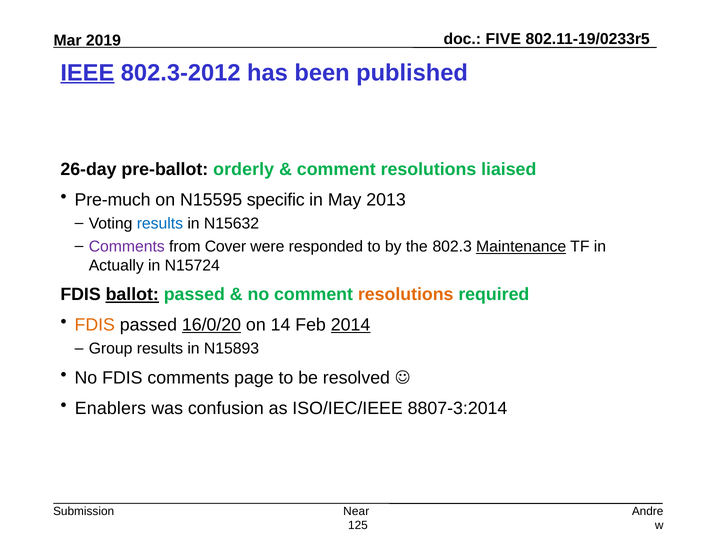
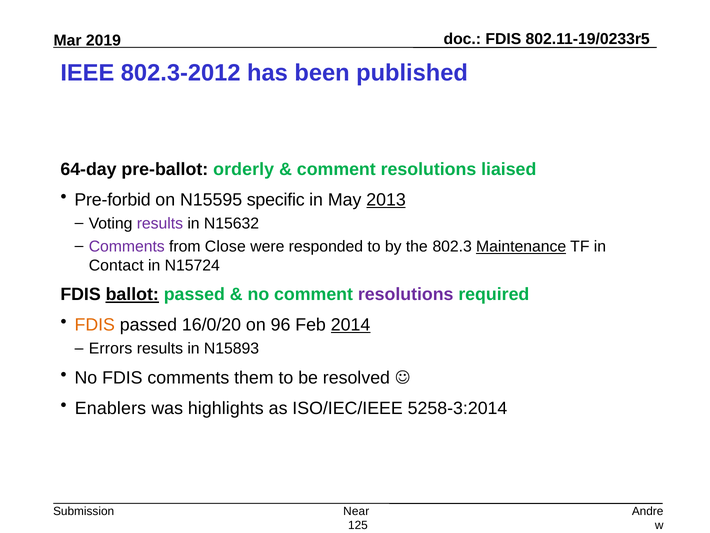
FIVE: FIVE -> FDIS (503, 39)
IEEE underline: present -> none (87, 73)
26-day: 26-day -> 64-day (88, 169)
Pre-much: Pre-much -> Pre-forbid (113, 199)
2013 underline: none -> present (386, 199)
results colour: blue -> purple (160, 223)
Cover: Cover -> Close (225, 246)
Actually: Actually -> Contact (116, 265)
resolutions colour: orange -> purple (406, 294)
16/0/20 underline: present -> none (211, 325)
14: 14 -> 96 (281, 325)
Group: Group -> Errors (111, 348)
page: page -> them (254, 378)
confusion: confusion -> highlights (226, 408)
8807-3:2014: 8807-3:2014 -> 5258-3:2014 (458, 408)
